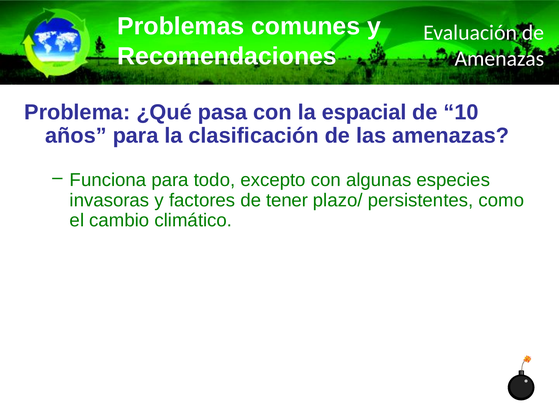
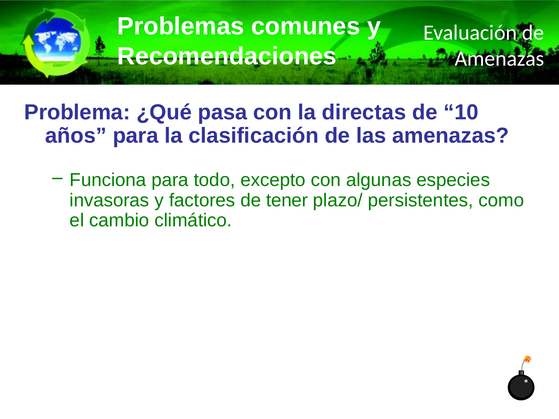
espacial: espacial -> directas (364, 112)
